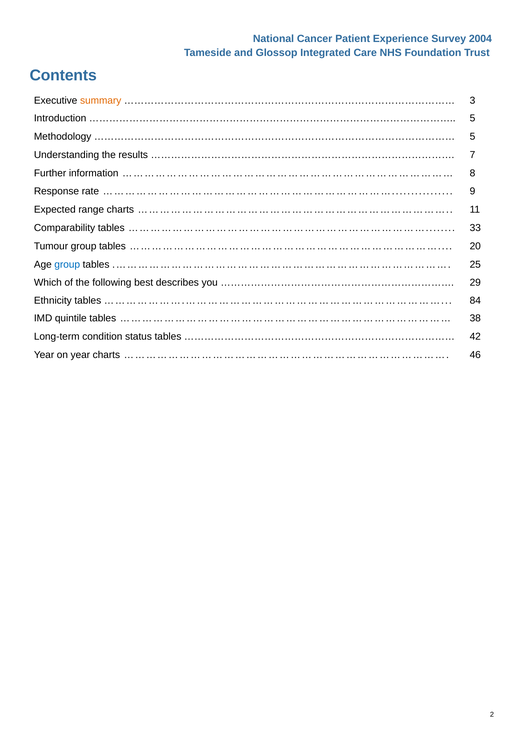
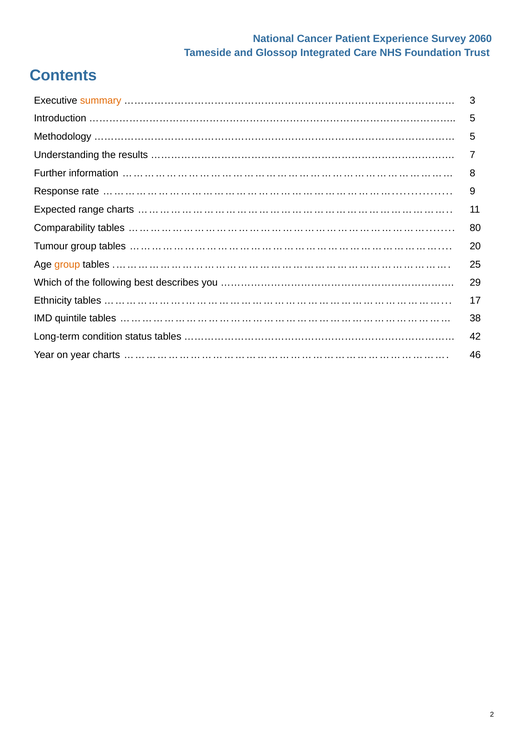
2004: 2004 -> 2060 (480, 39)
33: 33 -> 80 (475, 228)
group colour: blue -> orange (67, 264)
84: 84 -> 17 (475, 300)
